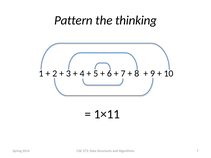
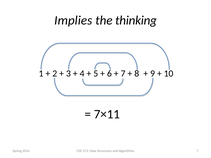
Pattern: Pattern -> Implies (73, 20)
1×11: 1×11 -> 7×11 (107, 114)
